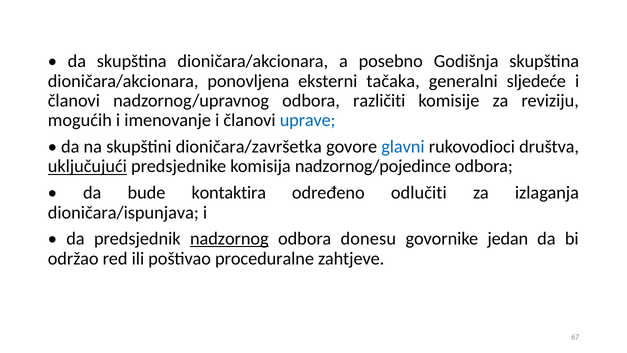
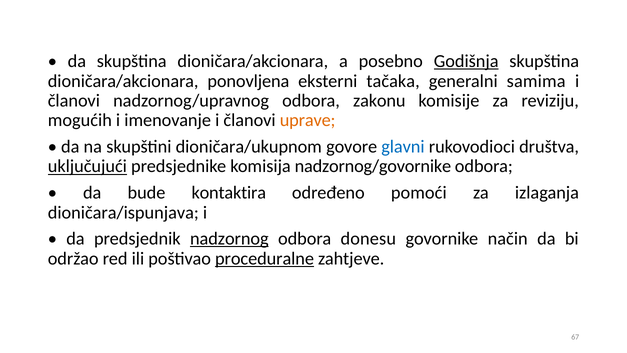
Godišnja underline: none -> present (466, 61)
sljedeće: sljedeće -> samima (536, 81)
različiti: različiti -> zakonu (379, 101)
uprave colour: blue -> orange (308, 120)
dioničara/završetka: dioničara/završetka -> dioničara/ukupnom (249, 147)
nadzornog/pojedince: nadzornog/pojedince -> nadzornog/govornike (373, 166)
odlučiti: odlučiti -> pomoći (419, 193)
jedan: jedan -> način (508, 239)
proceduralne underline: none -> present (265, 258)
